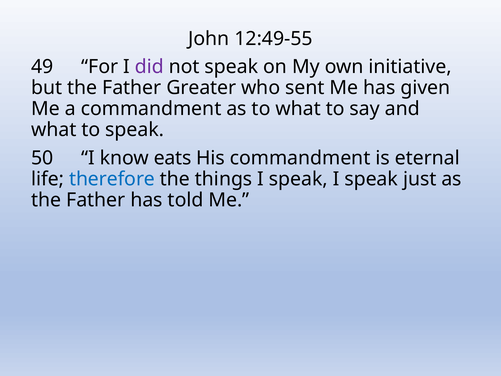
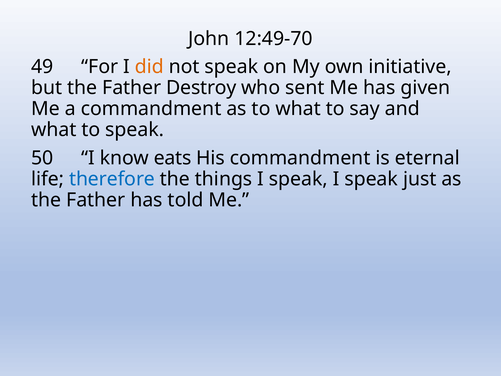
12:49-55: 12:49-55 -> 12:49-70 (274, 39)
did colour: purple -> orange (149, 67)
Greater: Greater -> Destroy (201, 88)
